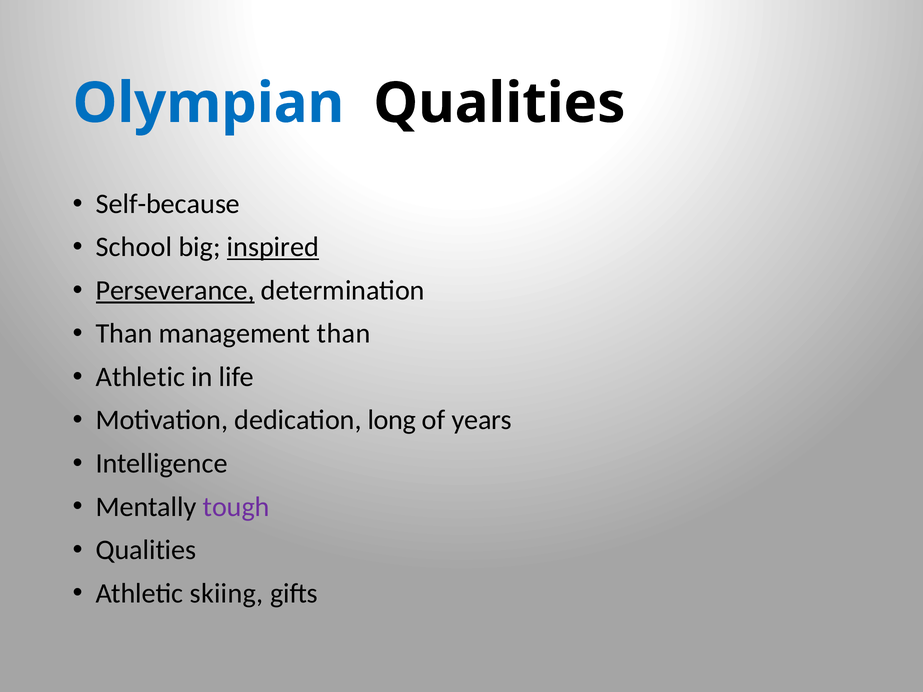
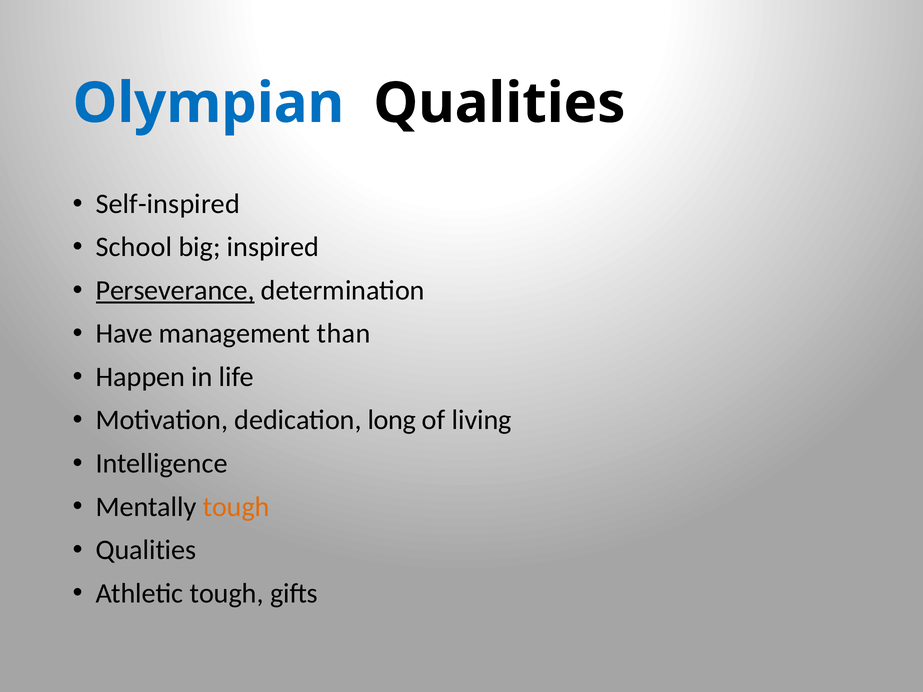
Self-because: Self-because -> Self-inspired (168, 204)
inspired underline: present -> none (273, 247)
Than: Than -> Have (124, 334)
Athletic: Athletic -> Happen (140, 377)
years: years -> living (482, 420)
tough colour: purple -> orange (236, 507)
Athletic skiing: skiing -> tough (227, 593)
